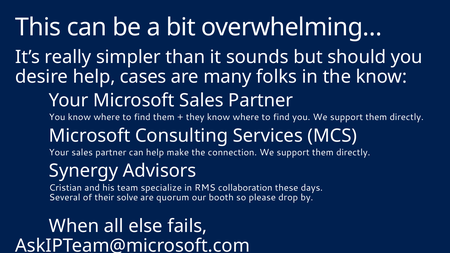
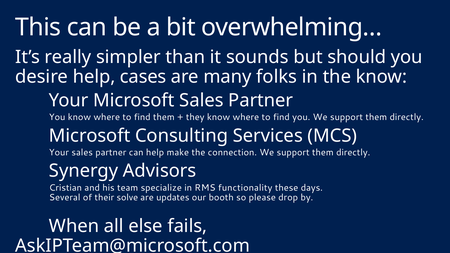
collaboration: collaboration -> functionality (245, 188)
quorum: quorum -> updates (173, 198)
